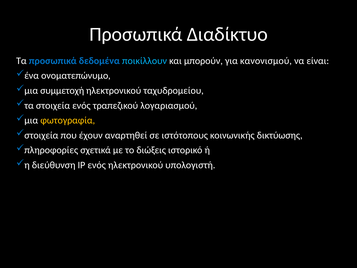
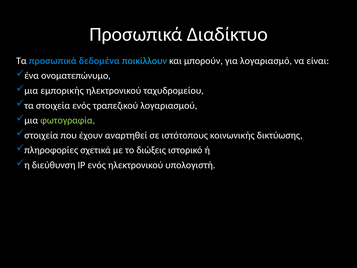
κανονισμού: κανονισμού -> λογαριασμό (266, 61)
συμμετοχή: συμμετοχή -> εμπορικής (62, 91)
φωτογραφία colour: yellow -> light green (68, 120)
